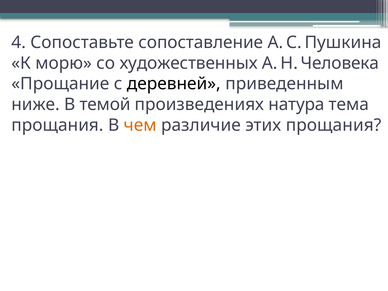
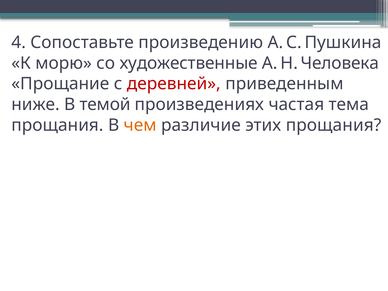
сопоставление: сопоставление -> произведению (201, 42)
художественных: художественных -> художественные (189, 63)
деревней colour: black -> red (174, 84)
натура: натура -> частая (296, 104)
